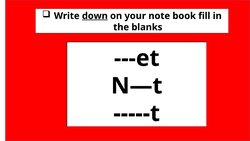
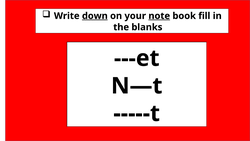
note underline: none -> present (159, 16)
